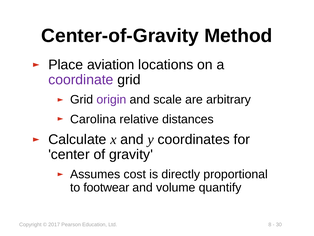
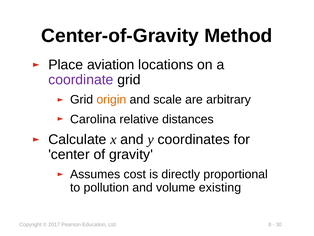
origin colour: purple -> orange (111, 99)
footwear: footwear -> pollution (106, 187)
quantify: quantify -> existing (220, 187)
